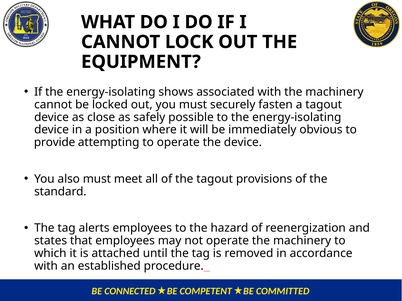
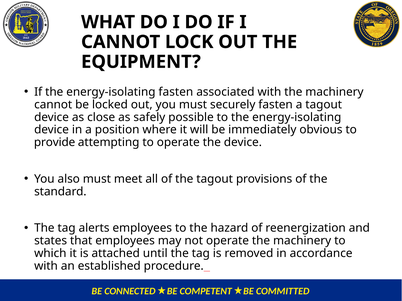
energy-isolating shows: shows -> fasten (176, 92)
